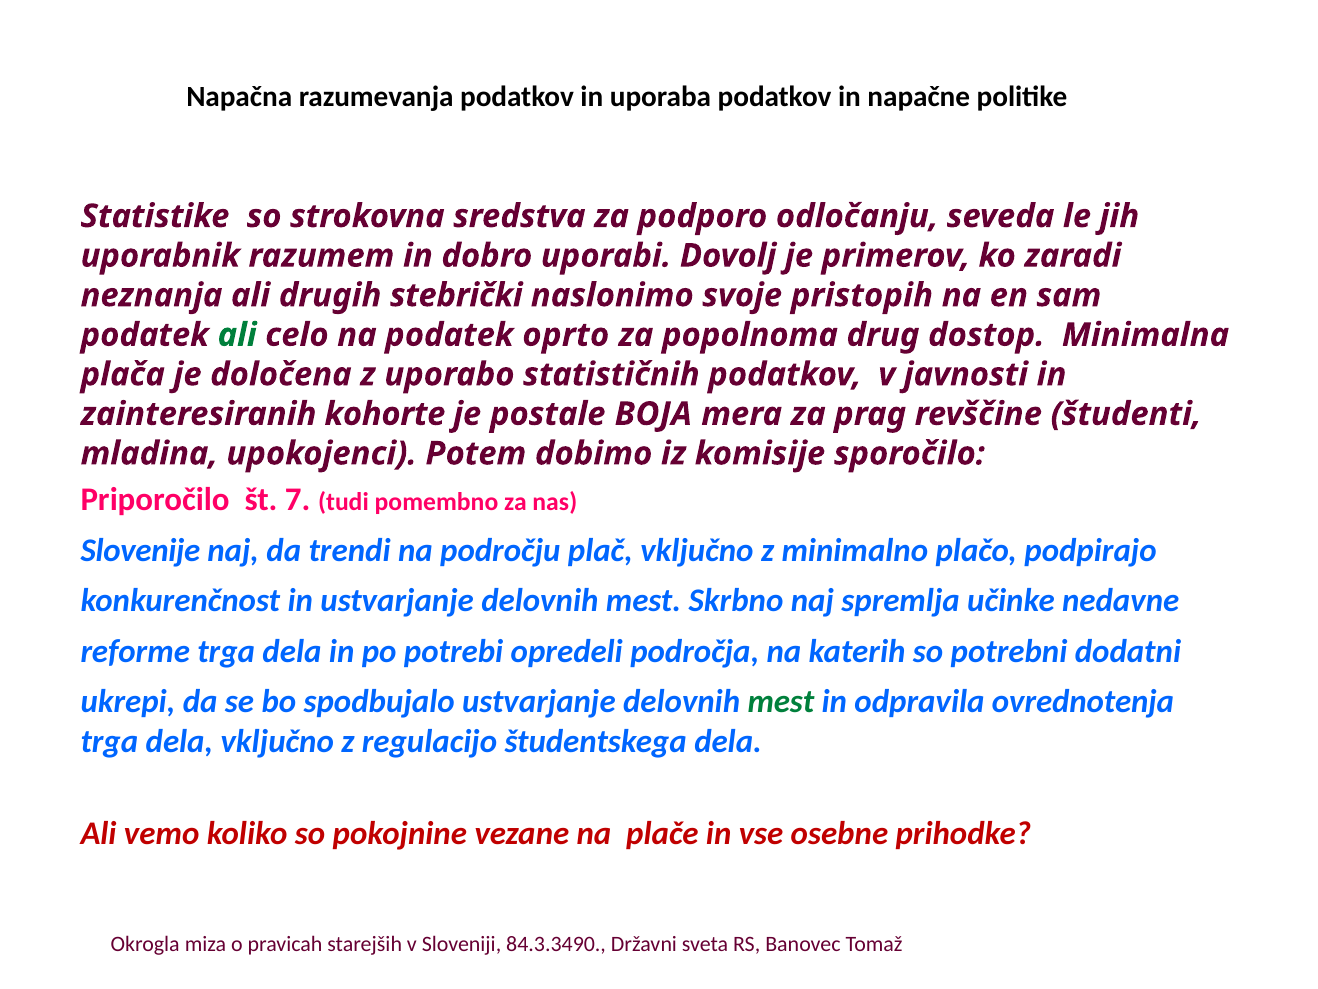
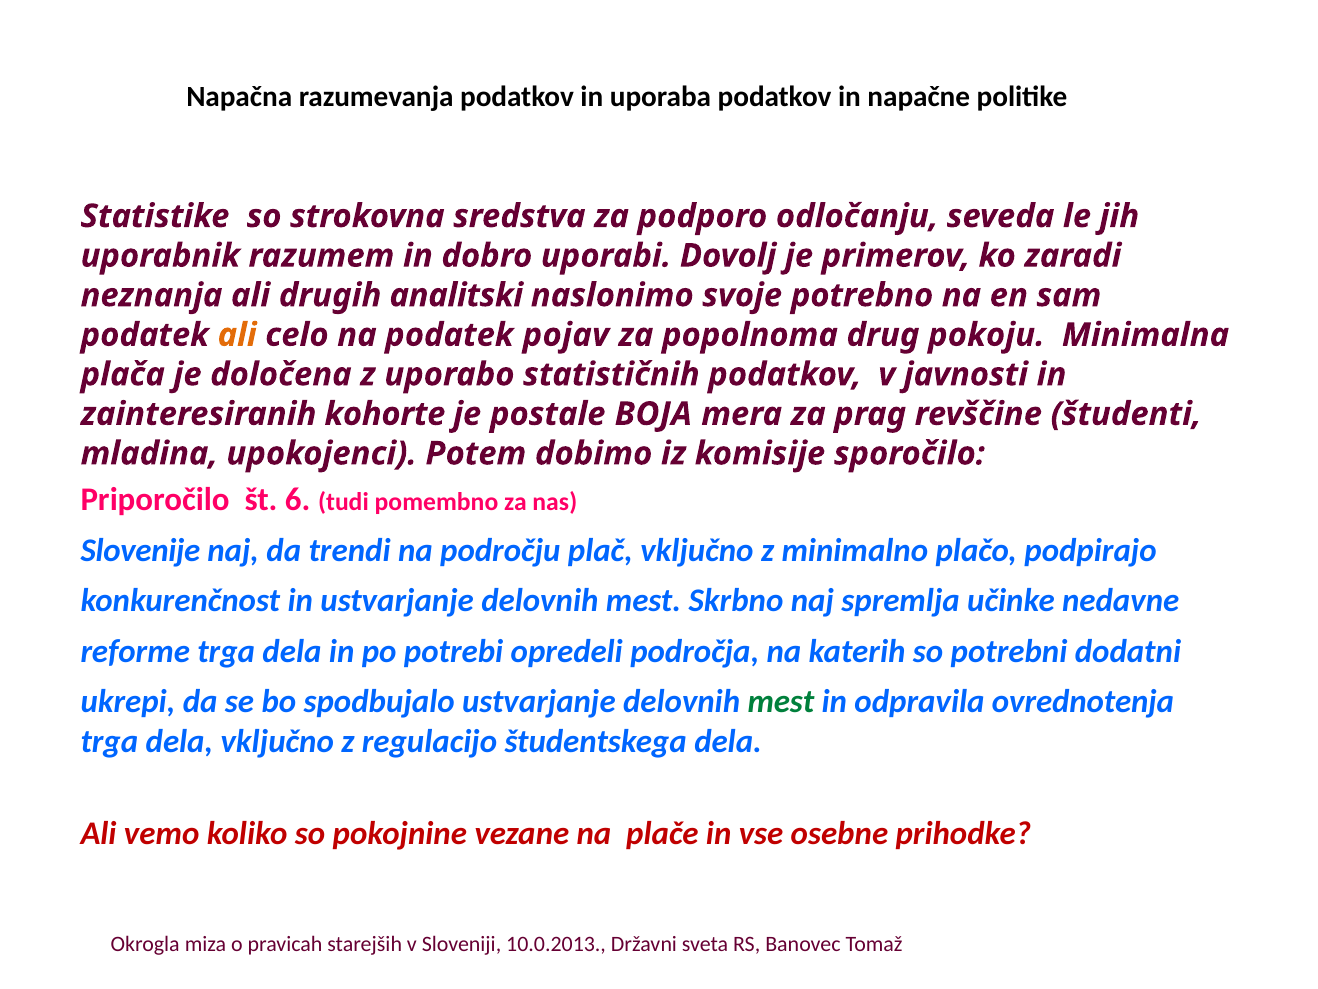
stebrički: stebrički -> analitski (456, 295)
pristopih: pristopih -> potrebno (862, 295)
ali colour: green -> orange (237, 335)
oprto: oprto -> pojav (566, 335)
dostop: dostop -> pokoju (986, 335)
7: 7 -> 6 (298, 500)
84.3.3490: 84.3.3490 -> 10.0.2013 (556, 944)
